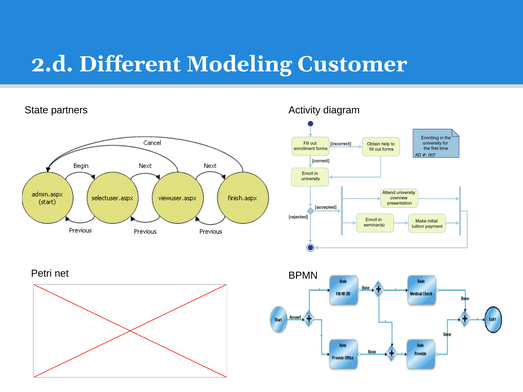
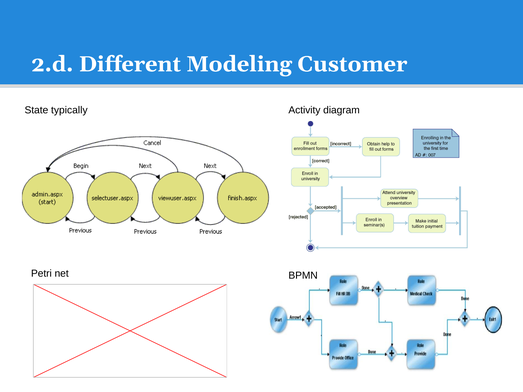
partners: partners -> typically (69, 110)
